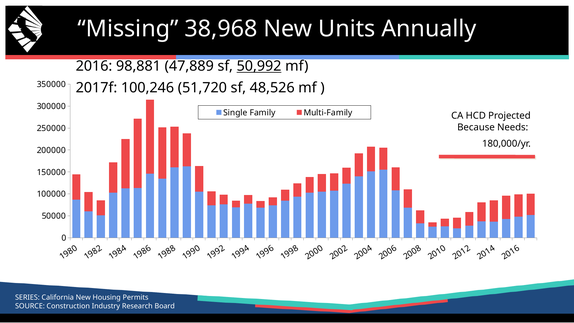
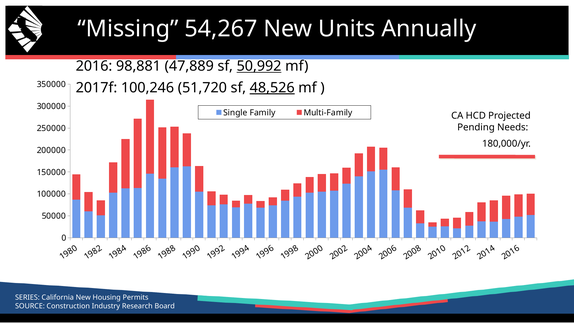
38,968: 38,968 -> 54,267 (221, 29)
48,526 underline: none -> present (272, 88)
Because: Because -> Pending (476, 127)
